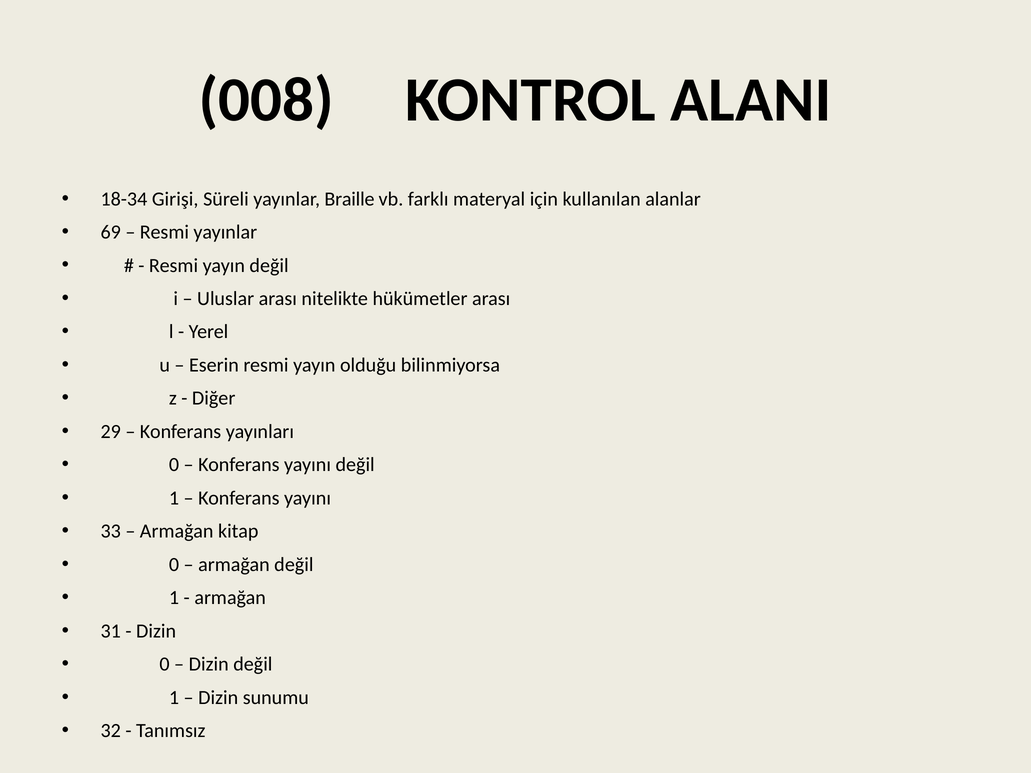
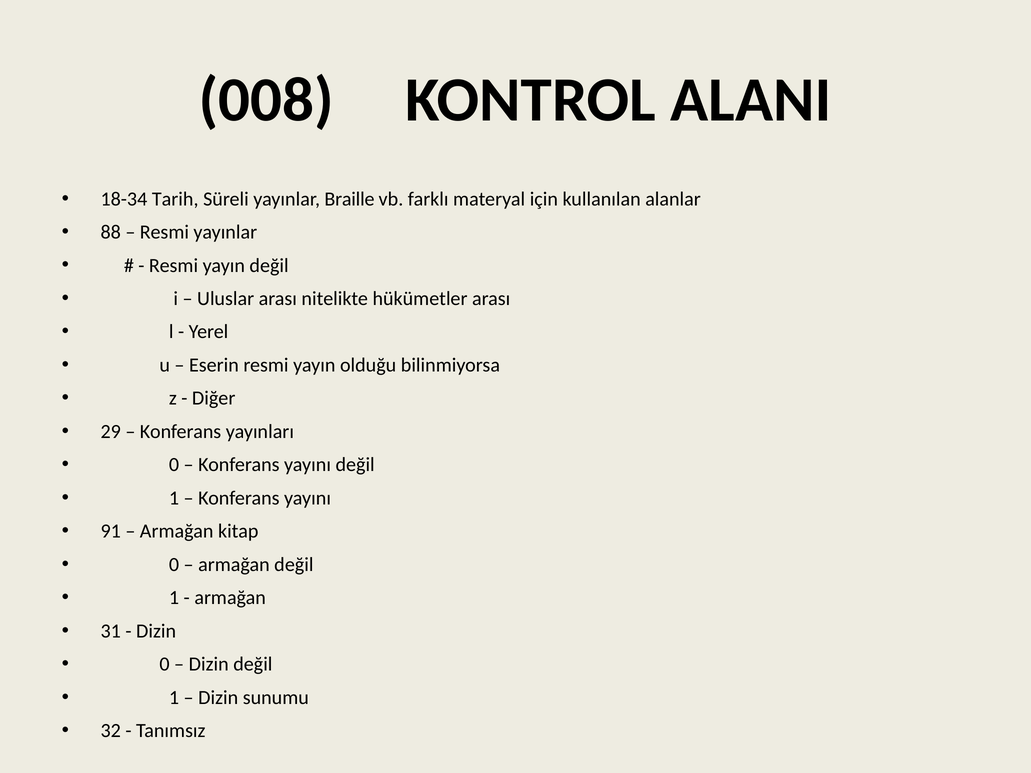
Girişi: Girişi -> Tarih (175, 199)
69: 69 -> 88 (111, 232)
33: 33 -> 91 (111, 531)
